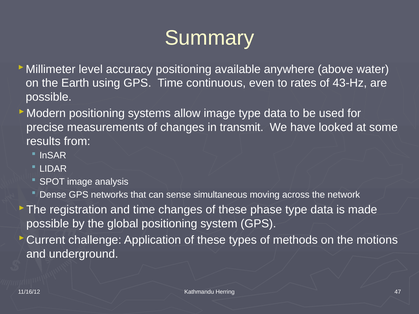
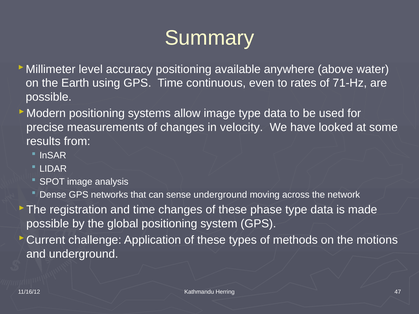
43-Hz: 43-Hz -> 71-Hz (350, 83)
transmit: transmit -> velocity (242, 127)
sense simultaneous: simultaneous -> underground (220, 195)
